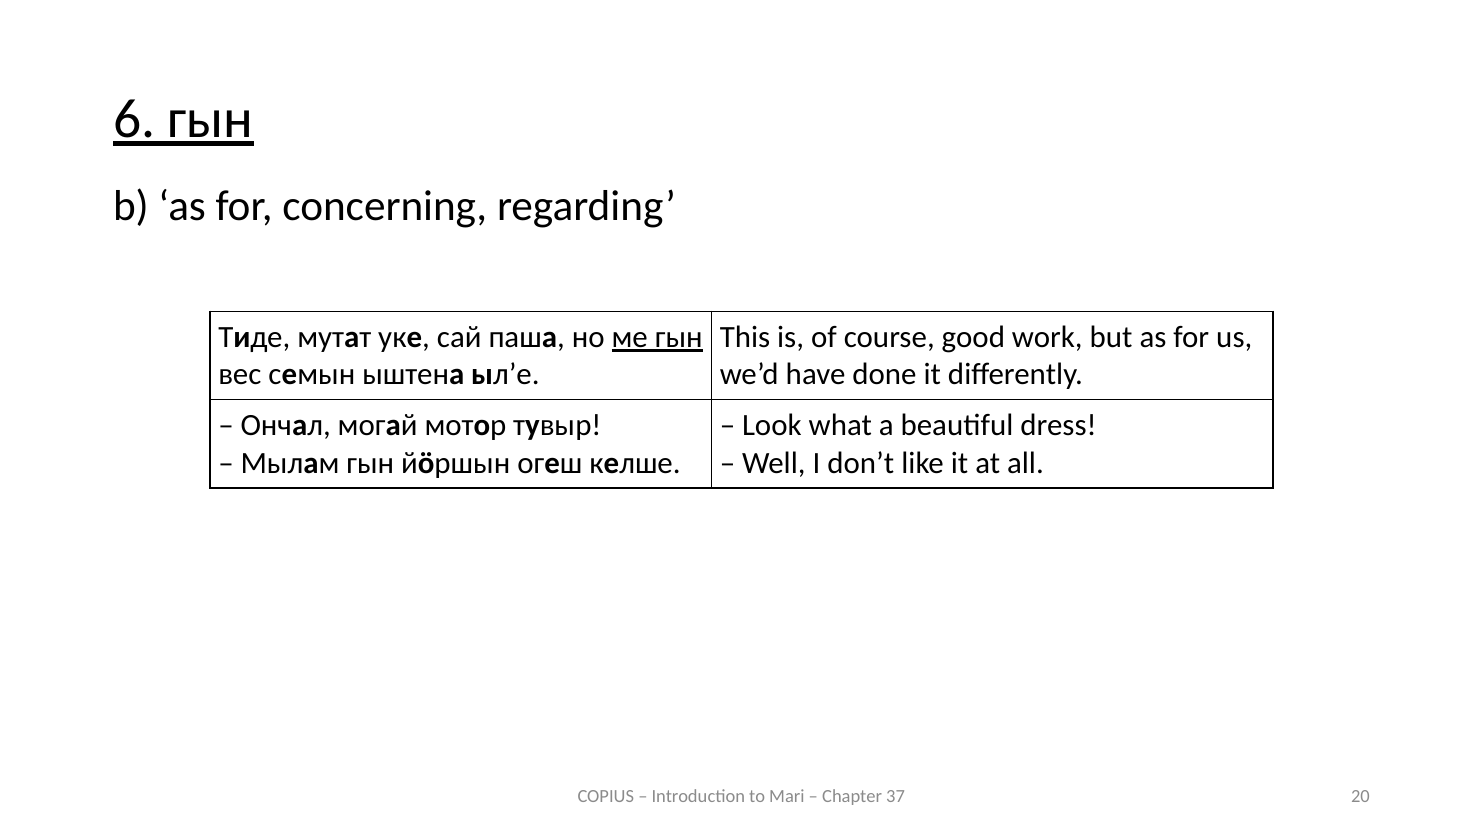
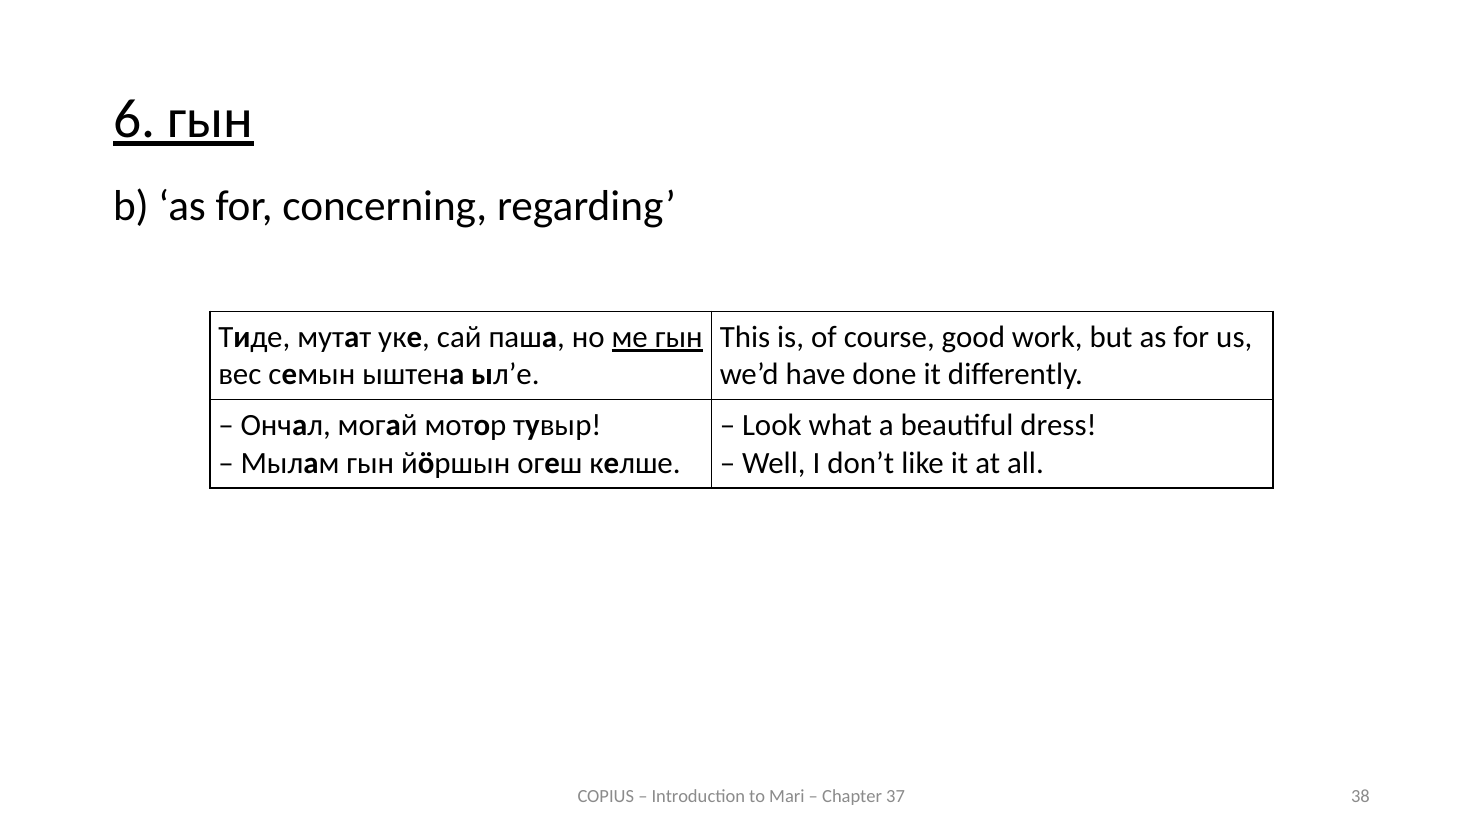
20: 20 -> 38 (1361, 796)
